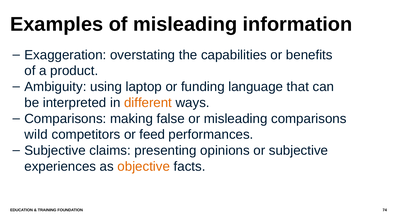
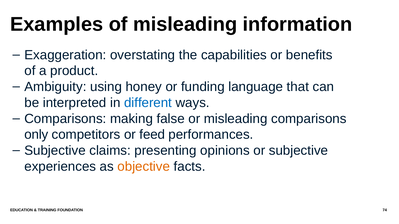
laptop: laptop -> honey (144, 87)
different colour: orange -> blue (148, 103)
wild: wild -> only (36, 135)
